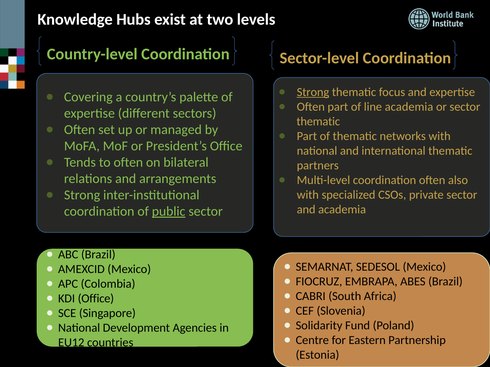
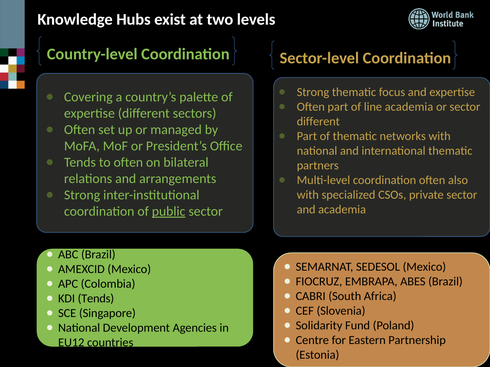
Strong underline: present -> none (313, 92)
thematic: thematic -> different (318, 122)
KDI Office: Office -> Tends (96, 299)
